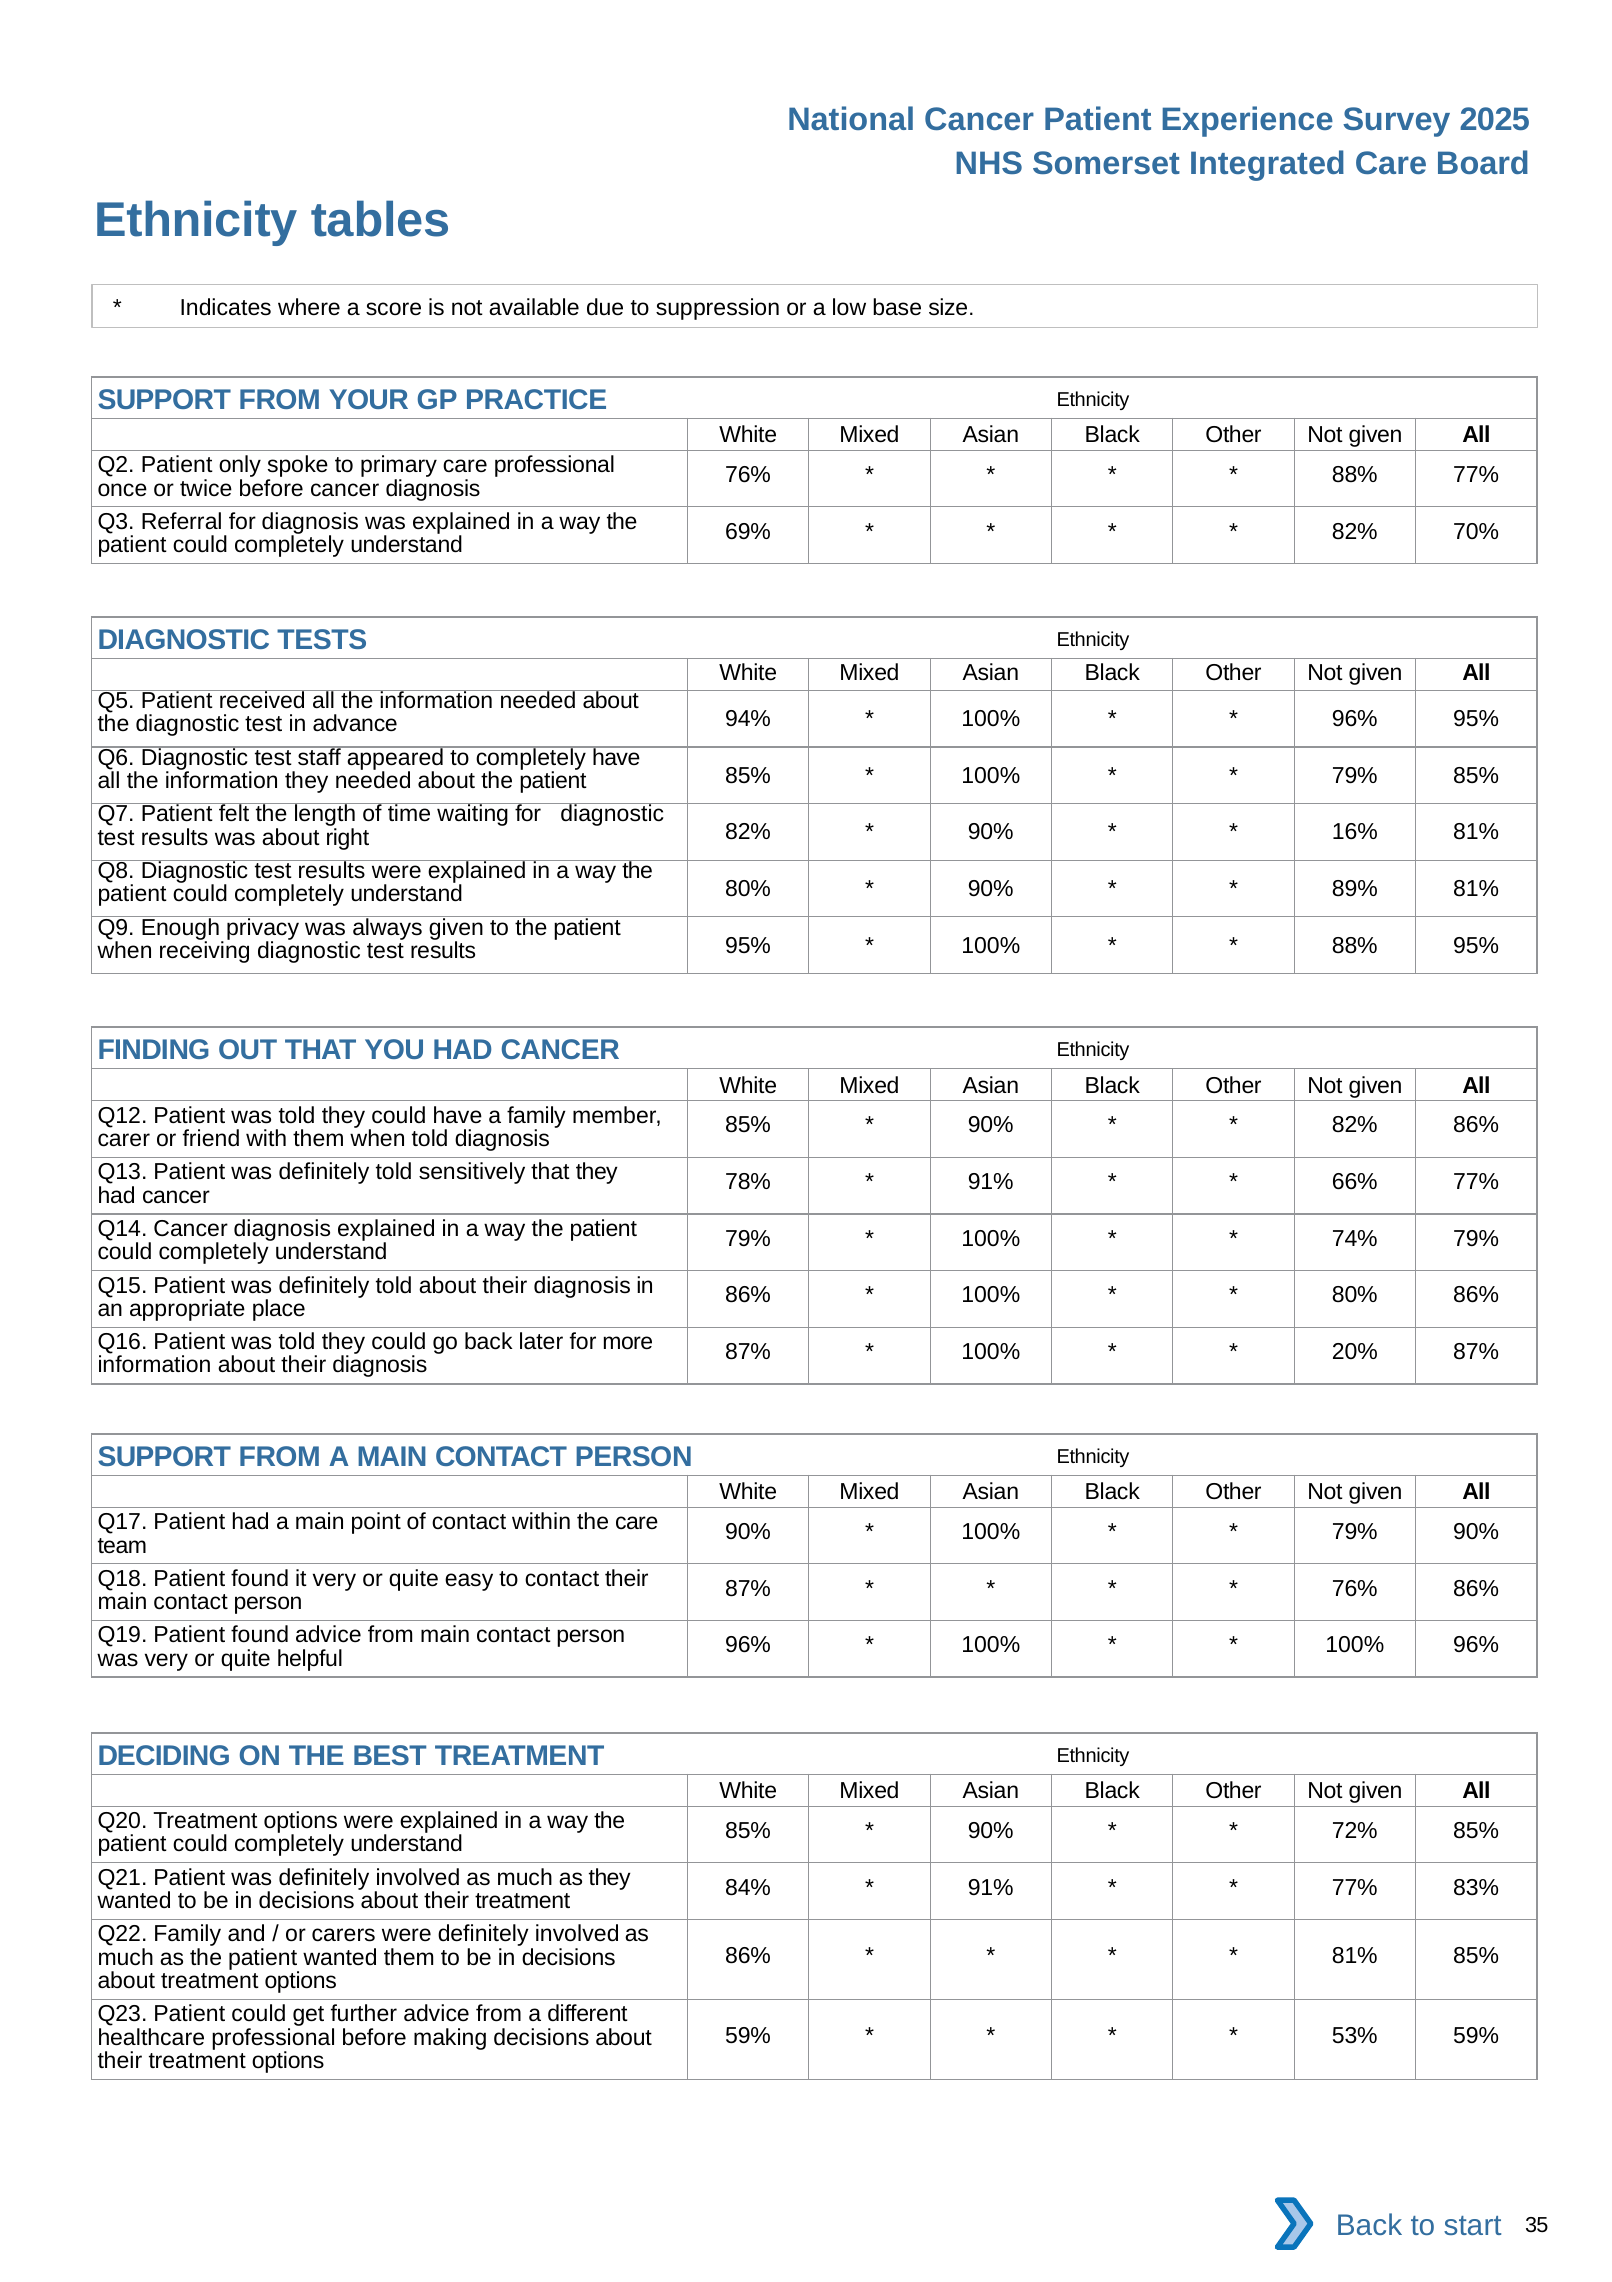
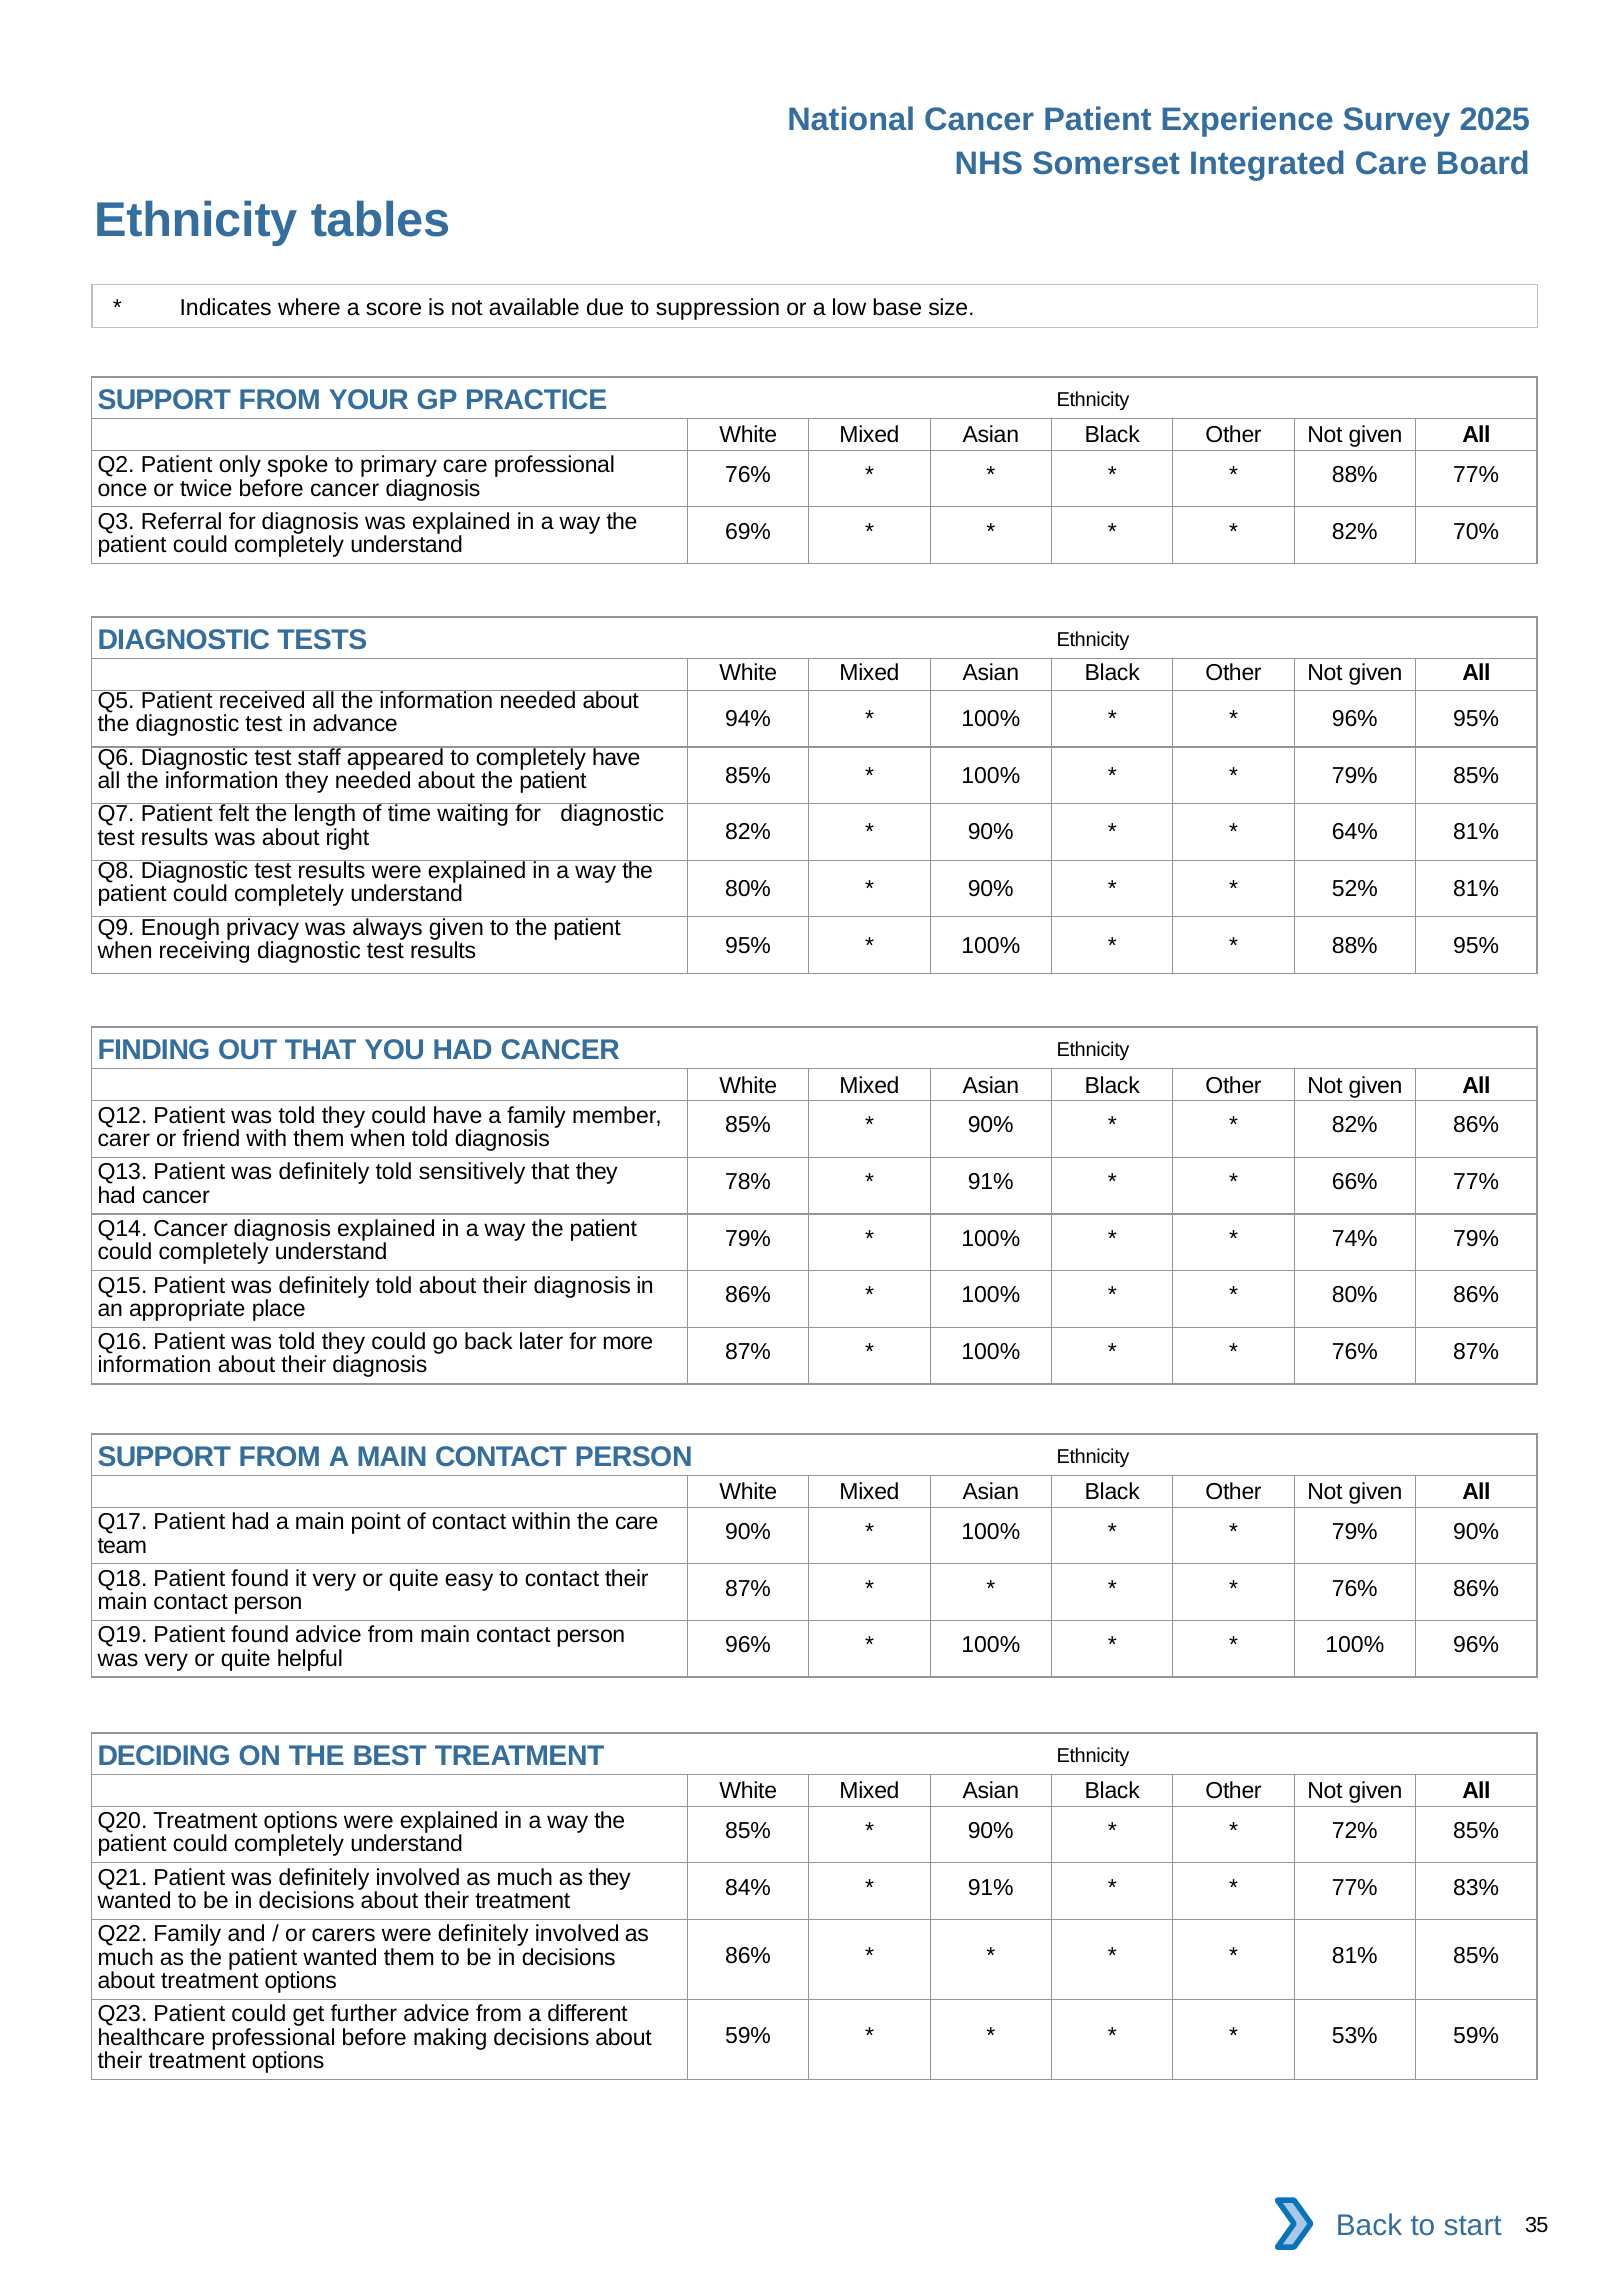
16%: 16% -> 64% (1355, 832)
89%: 89% -> 52% (1355, 889)
20%: 20% -> 76% (1355, 1351)
